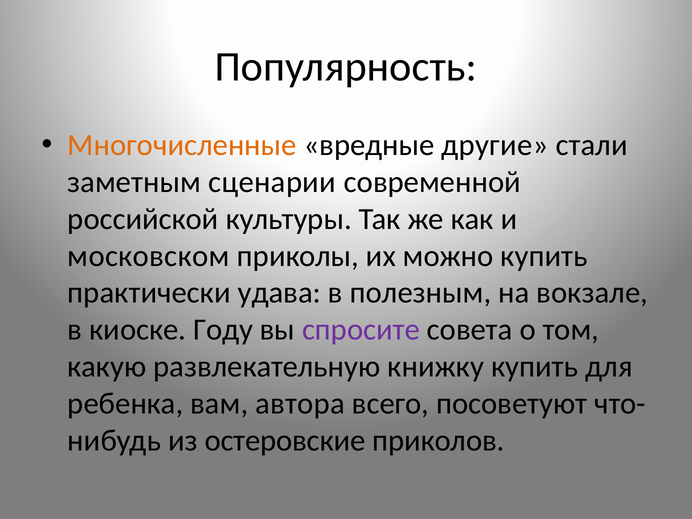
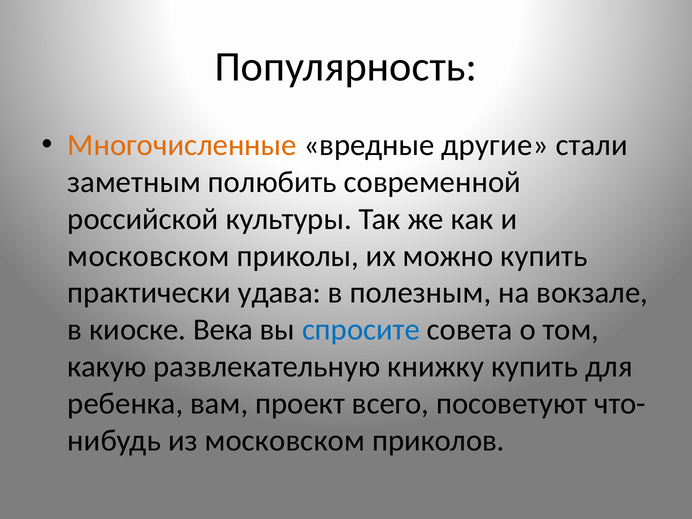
сценарии: сценарии -> полюбить (272, 182)
Году: Году -> Века (223, 330)
спросите colour: purple -> blue (361, 330)
автора: автора -> проект (300, 404)
из остеровские: остеровские -> московском (285, 440)
